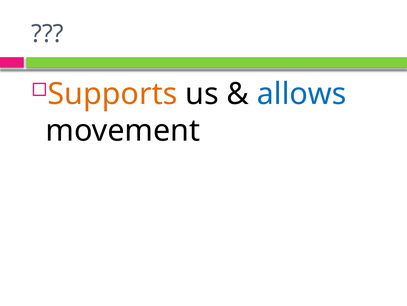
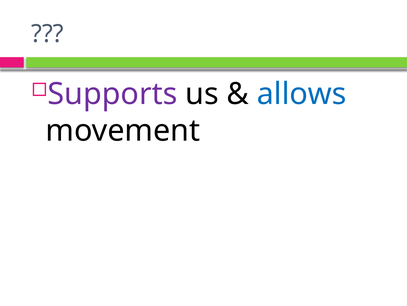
Supports colour: orange -> purple (112, 94)
